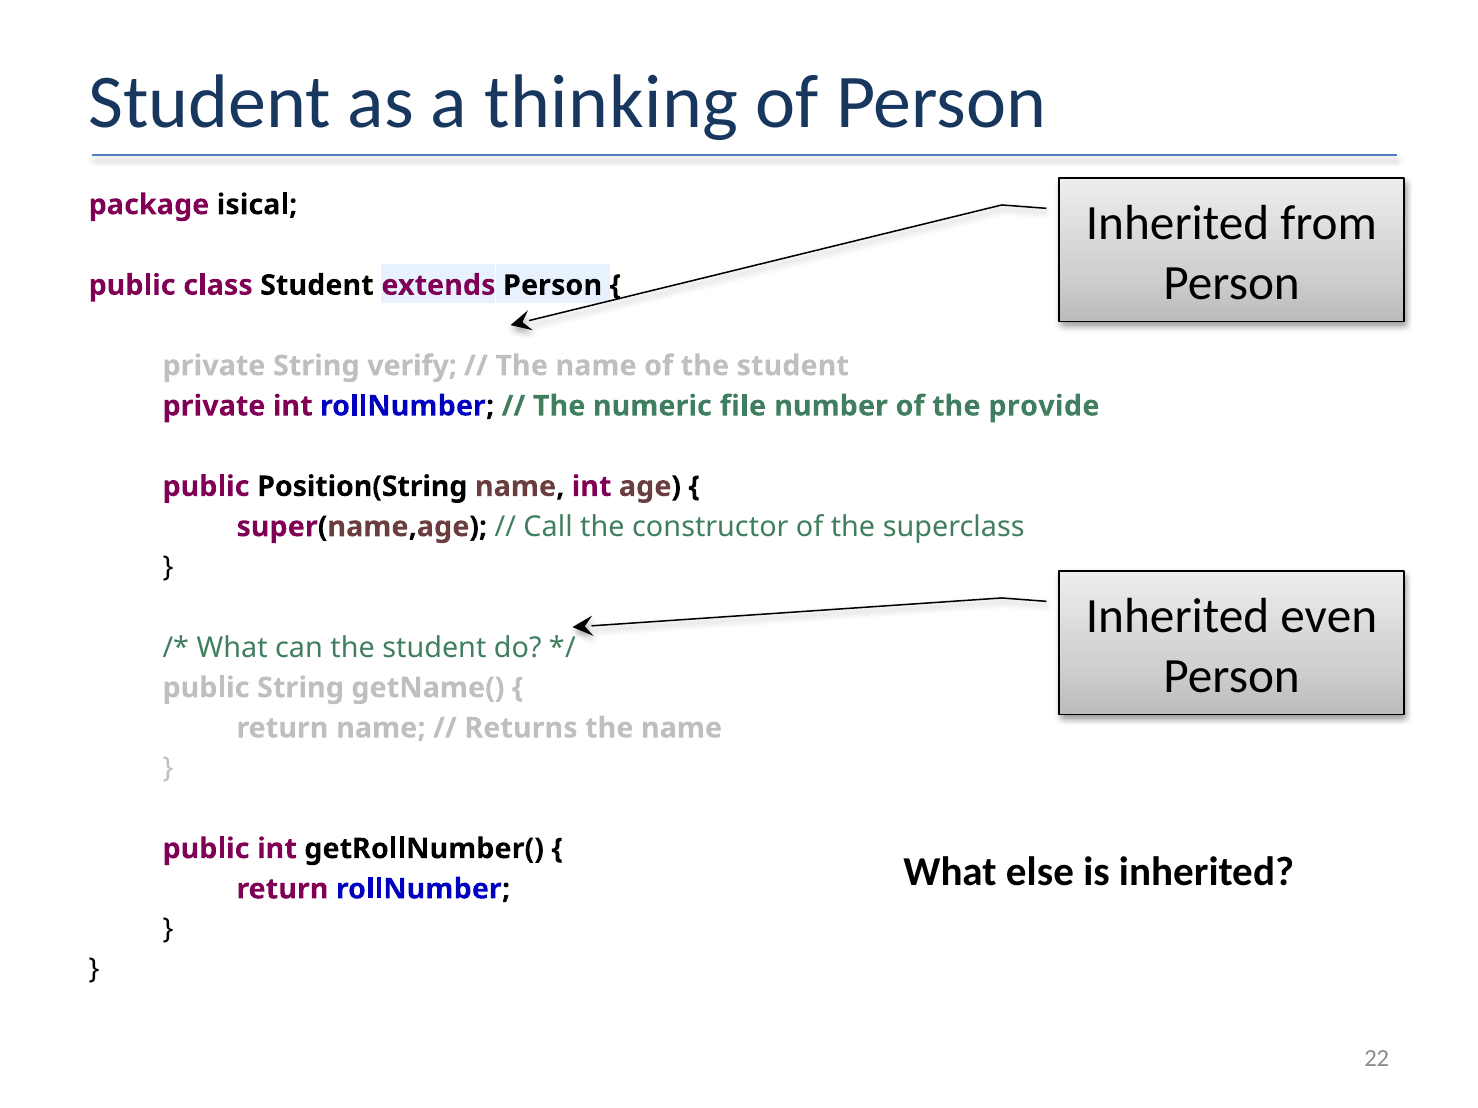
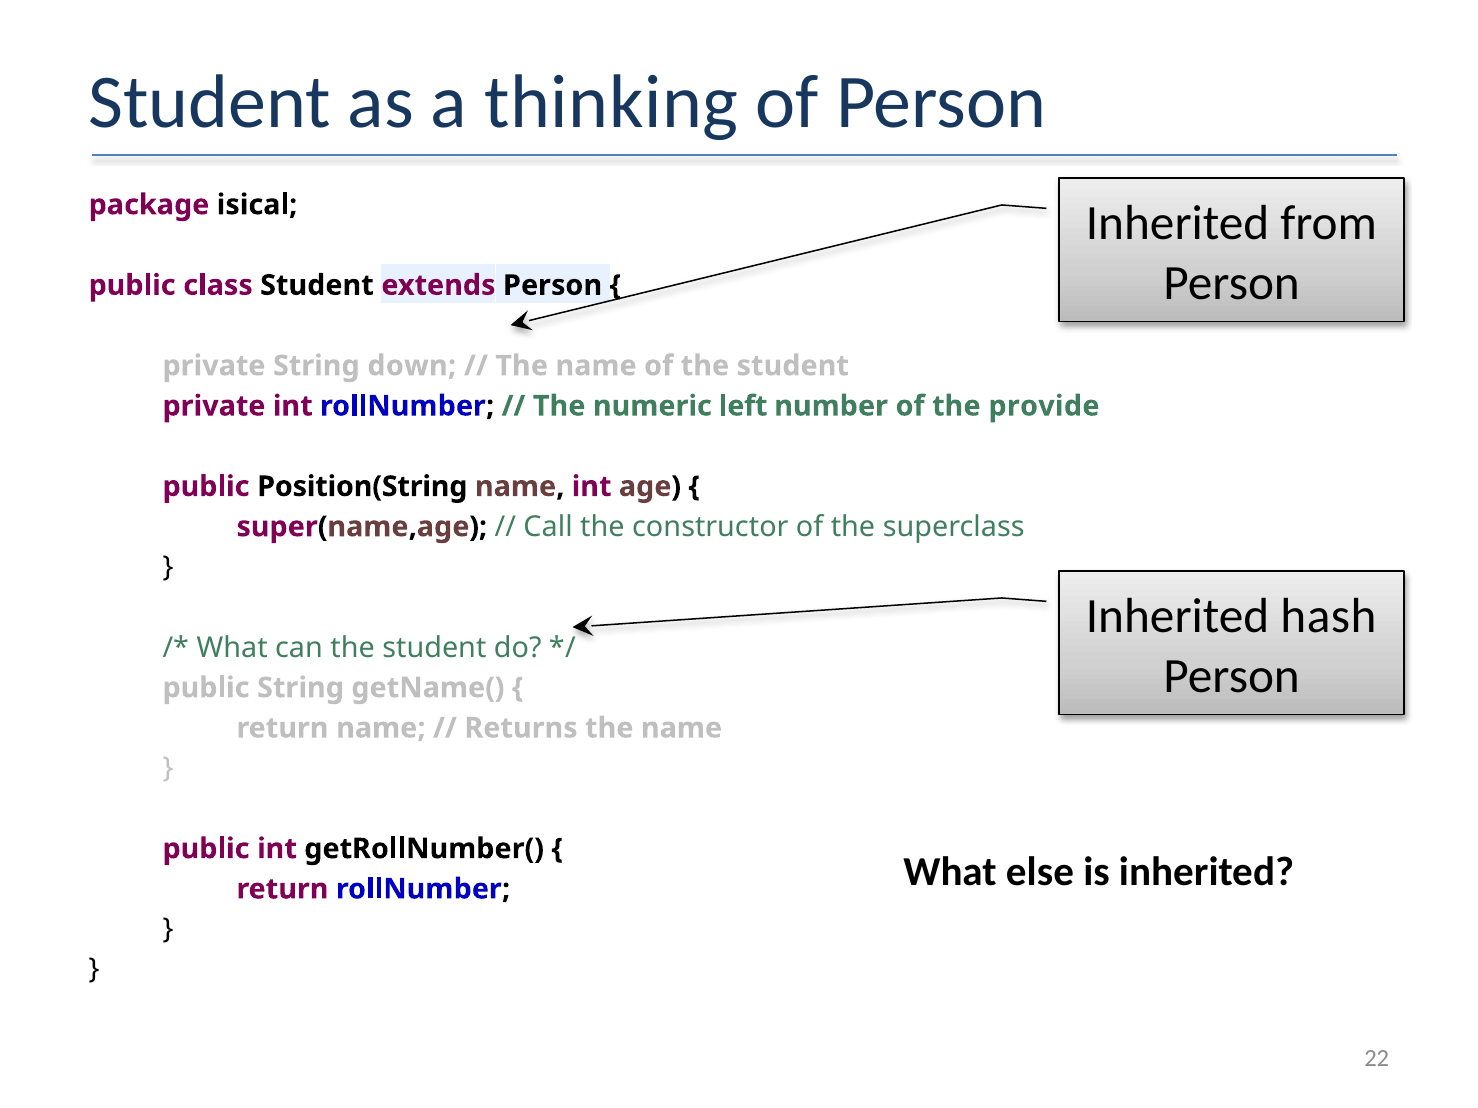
verify: verify -> down (412, 366)
file: file -> left (743, 406)
even: even -> hash (1328, 617)
